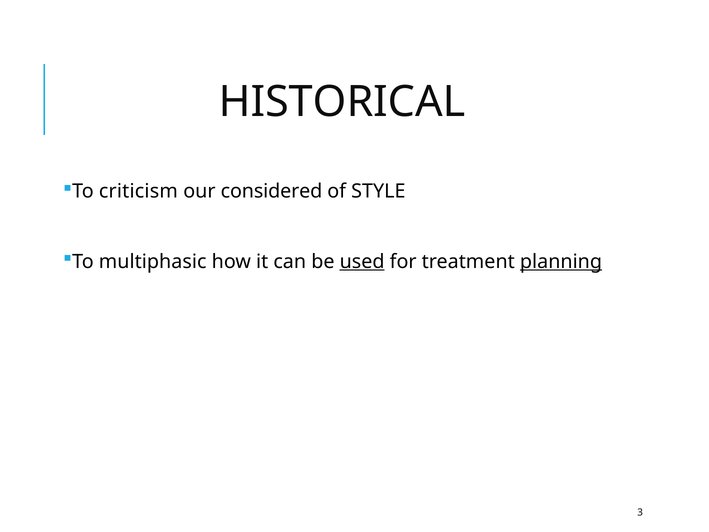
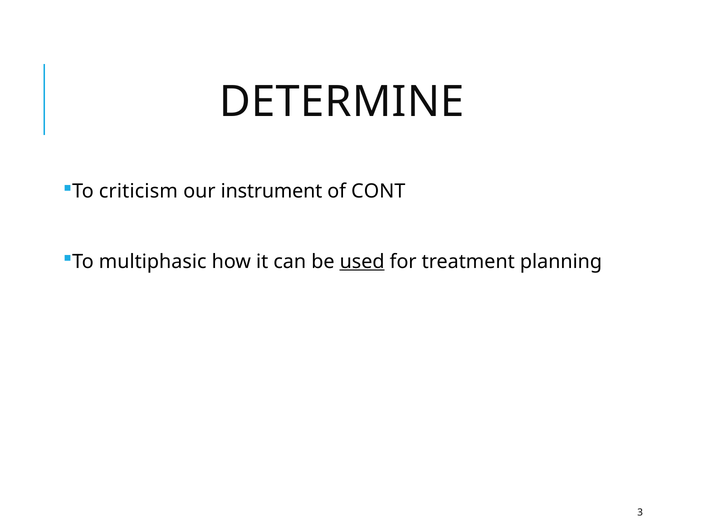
HISTORICAL: HISTORICAL -> DETERMINE (342, 102)
considered: considered -> instrument (272, 191)
STYLE: STYLE -> CONT (378, 191)
planning underline: present -> none (561, 261)
